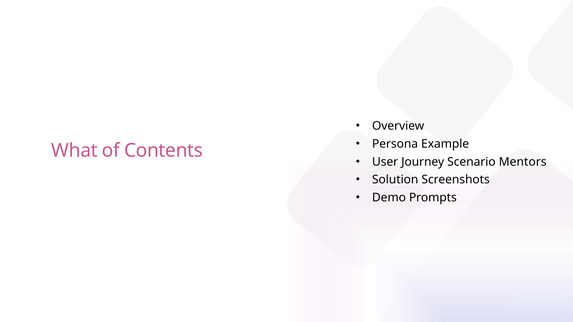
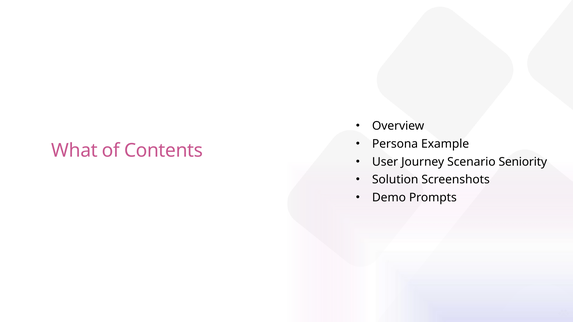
Mentors: Mentors -> Seniority (523, 162)
